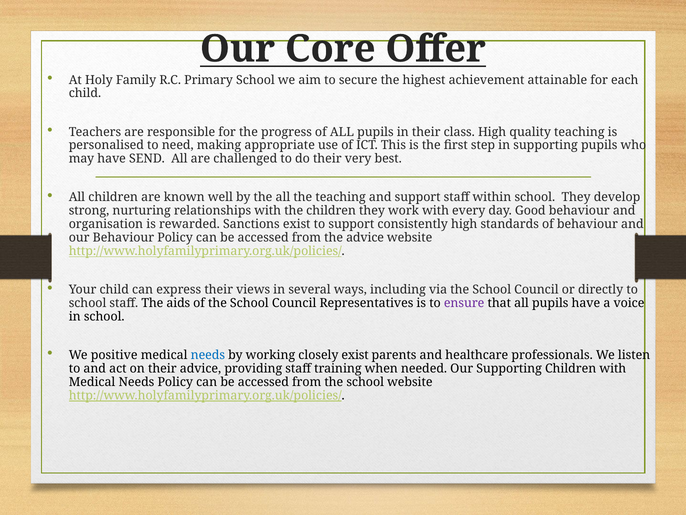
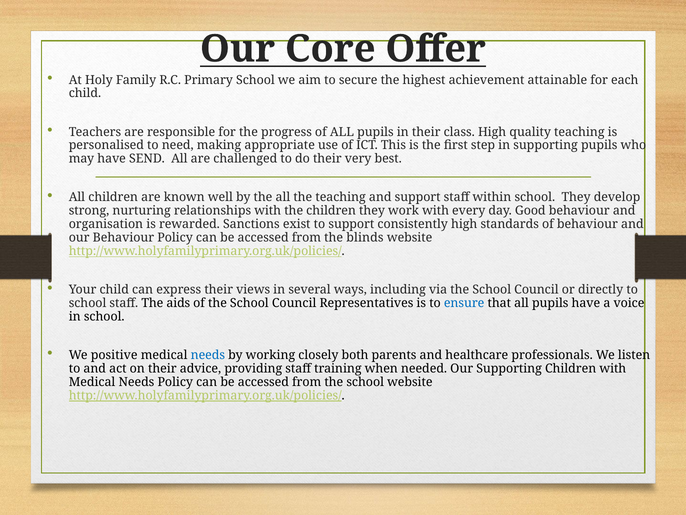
the advice: advice -> blinds (365, 237)
ensure colour: purple -> blue (464, 303)
closely exist: exist -> both (355, 355)
